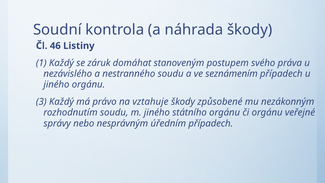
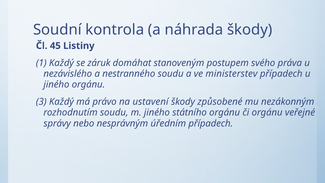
46: 46 -> 45 (55, 46)
seznámením: seznámením -> ministerstev (231, 74)
vztahuje: vztahuje -> ustavení (150, 102)
